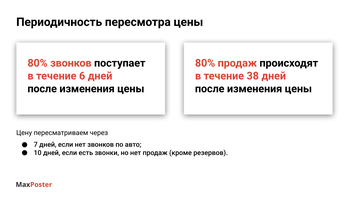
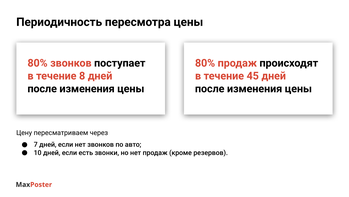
6: 6 -> 8 (82, 76)
38: 38 -> 45 (253, 76)
